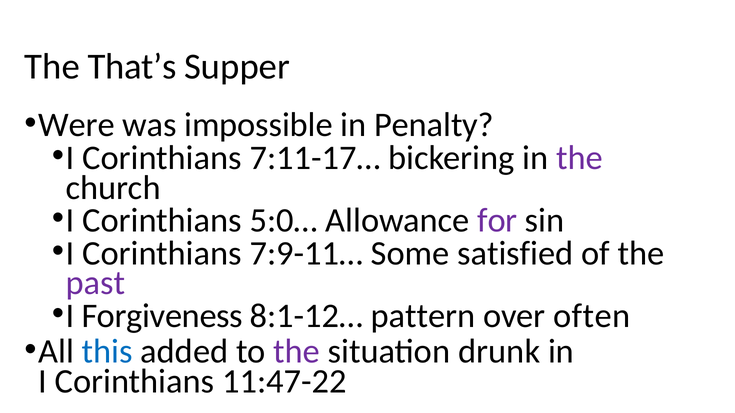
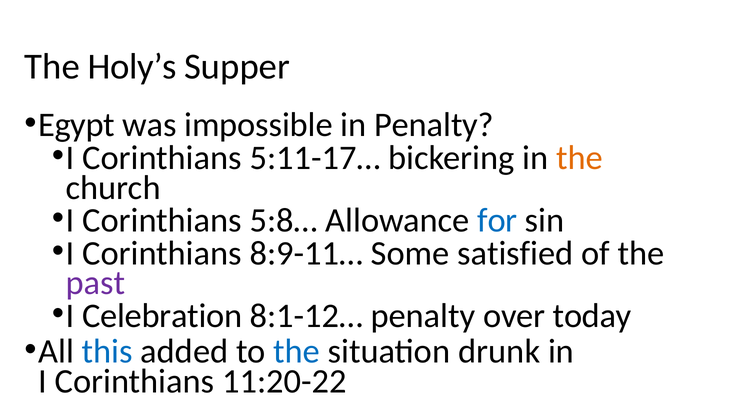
That’s: That’s -> Holy’s (132, 67)
Were: Were -> Egypt (77, 125)
7:11-17…: 7:11-17… -> 5:11-17… (315, 158)
the colour: purple -> orange (580, 158)
5:0…: 5:0… -> 5:8… (284, 221)
for colour: purple -> blue (497, 221)
7:9-11…: 7:9-11… -> 8:9-11… (306, 253)
Forgiveness: Forgiveness -> Celebration (162, 316)
8:1-12… pattern: pattern -> penalty (423, 316)
often: often -> today (592, 316)
the colour: purple -> blue (297, 352)
11:47-22: 11:47-22 -> 11:20-22 (284, 382)
